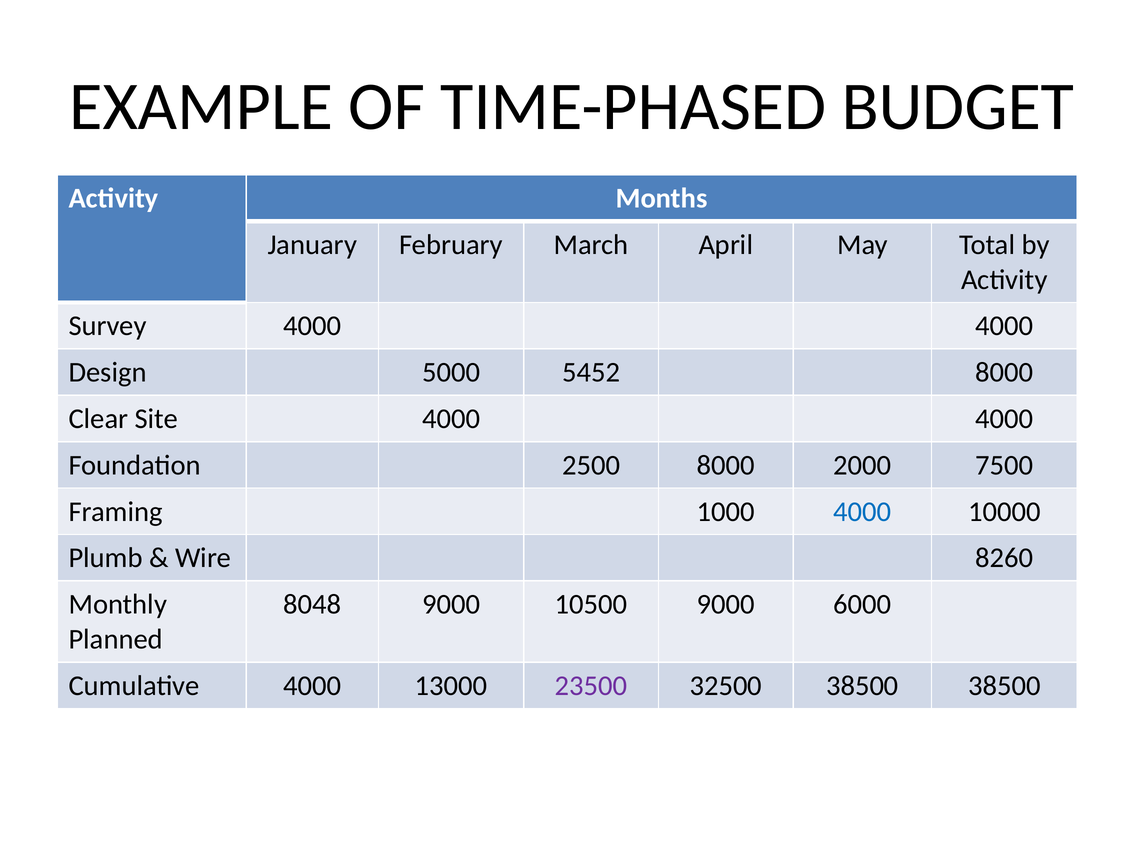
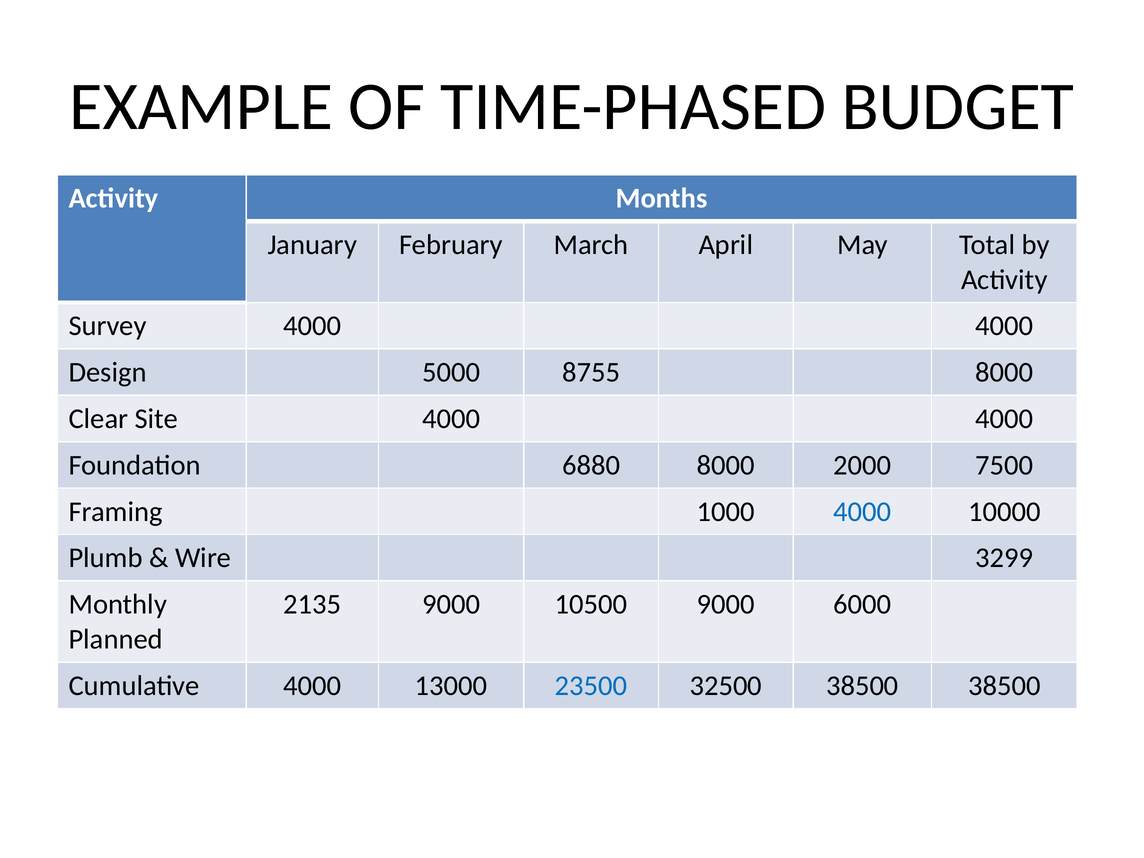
5452: 5452 -> 8755 (591, 372)
2500: 2500 -> 6880 (591, 465)
8260: 8260 -> 3299 (1004, 558)
8048: 8048 -> 2135 (312, 604)
23500 colour: purple -> blue (591, 686)
